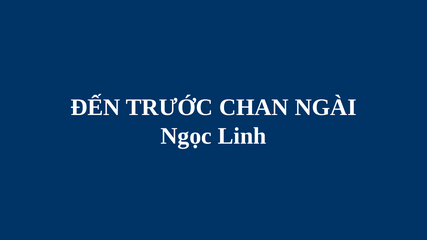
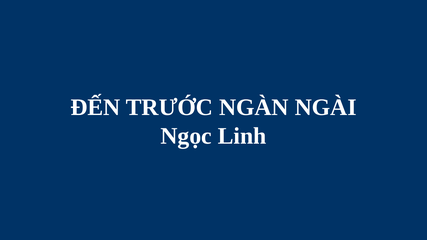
CHAN: CHAN -> NGÀN (254, 108)
